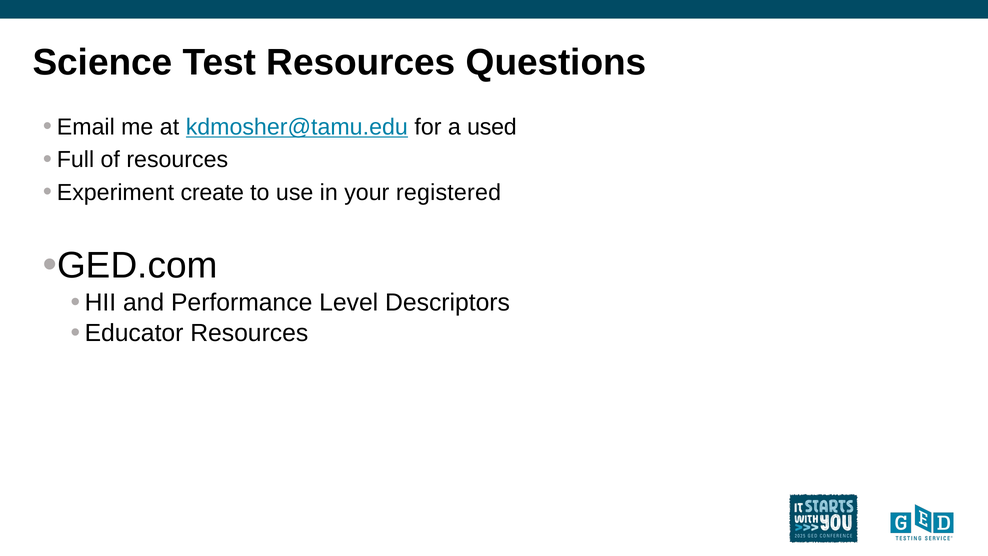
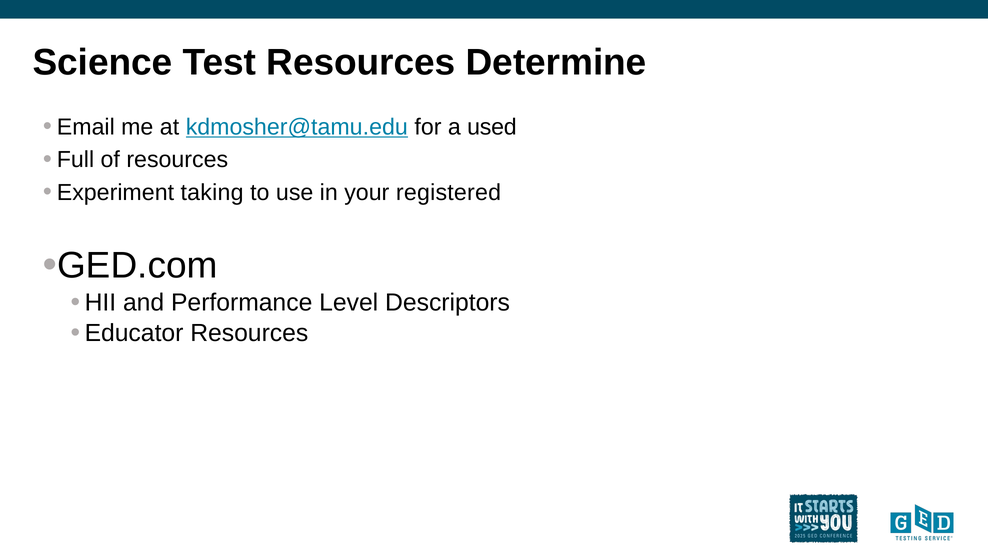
Questions: Questions -> Determine (556, 62)
create: create -> taking (212, 192)
